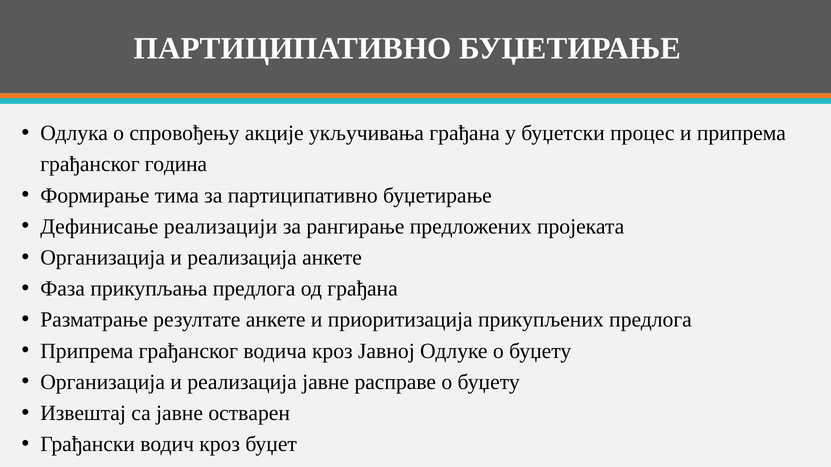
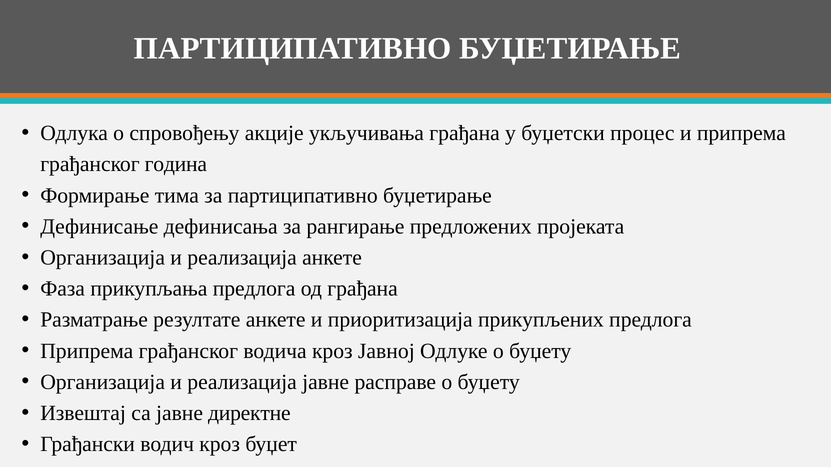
реализацији: реализацији -> дефинисања (221, 227)
остварен: остварен -> директне (249, 414)
